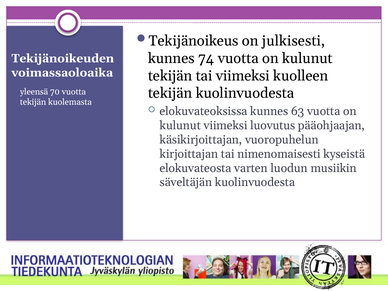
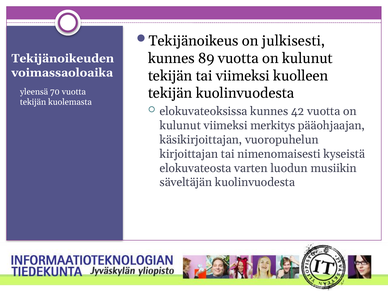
74: 74 -> 89 (206, 58)
63: 63 -> 42 (298, 111)
luovutus: luovutus -> merkitys (273, 125)
